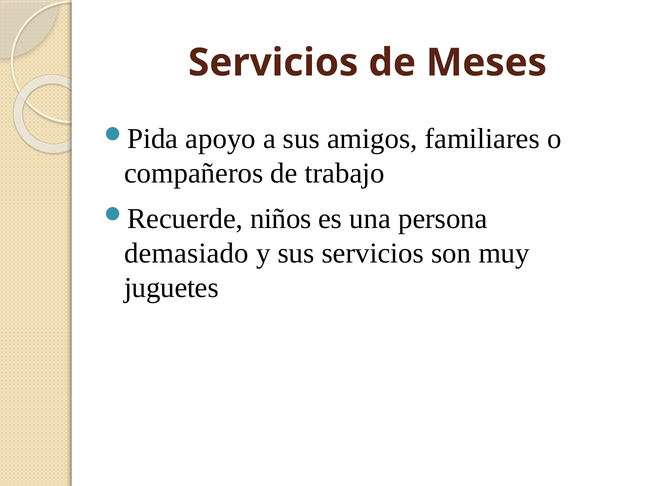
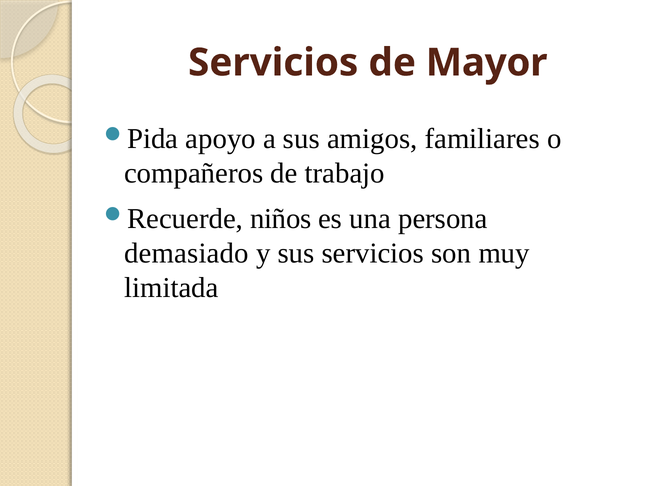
Meses: Meses -> Mayor (487, 63)
juguetes: juguetes -> limitada (171, 288)
